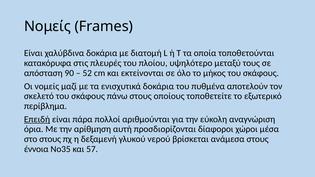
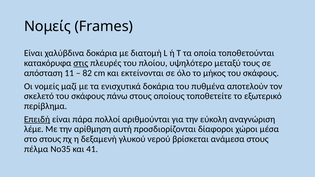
στις underline: none -> present (81, 63)
90: 90 -> 11 (69, 73)
52: 52 -> 82 (87, 73)
όρια: όρια -> λέμε (34, 129)
έννοια: έννοια -> πέλμα (36, 149)
57: 57 -> 41 (92, 149)
